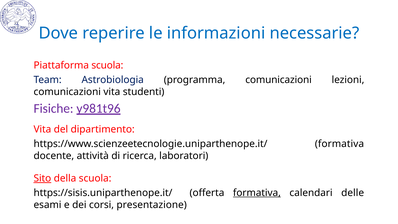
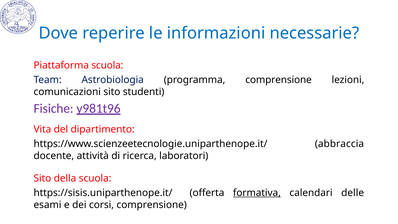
programma comunicazioni: comunicazioni -> comprensione (279, 80)
comunicazioni vita: vita -> sito (112, 92)
https://www.scienzeetecnologie.uniparthenope.it/ formativa: formativa -> abbraccia (339, 144)
Sito underline: present -> none (42, 178)
corsi presentazione: presentazione -> comprensione (152, 205)
